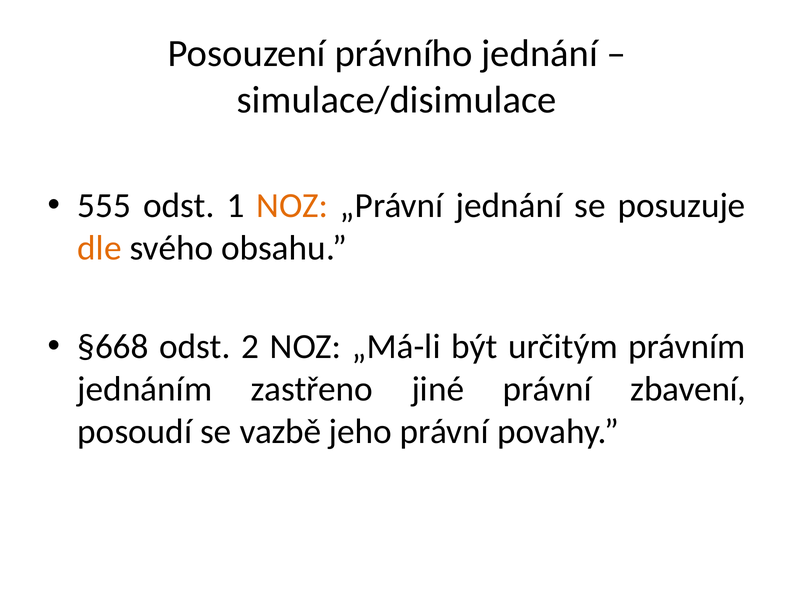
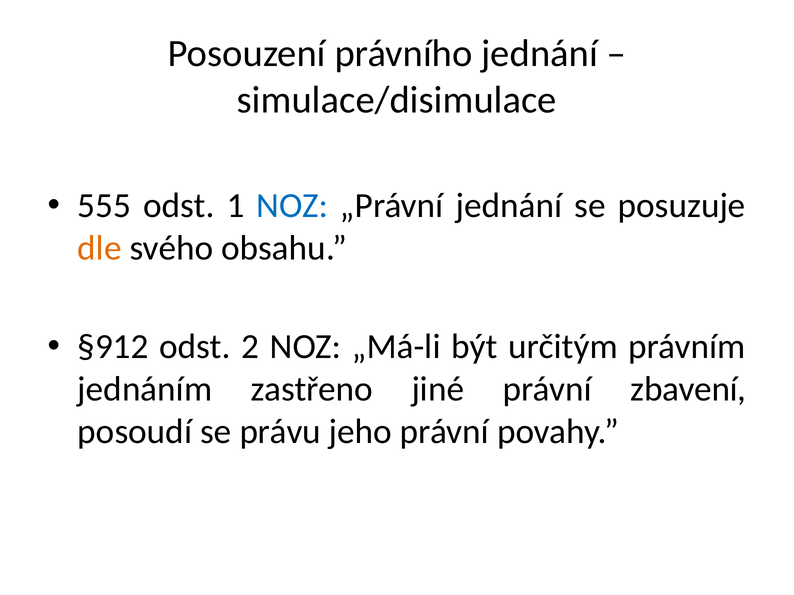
NOZ colour: orange -> blue (292, 206)
§668: §668 -> §912 (113, 347)
vazbě: vazbě -> právu (280, 432)
